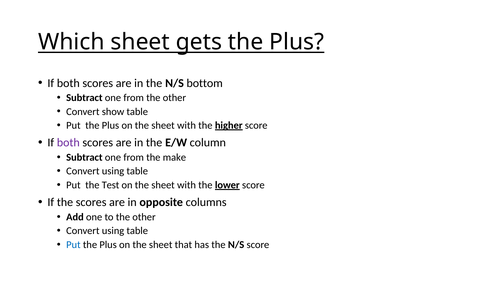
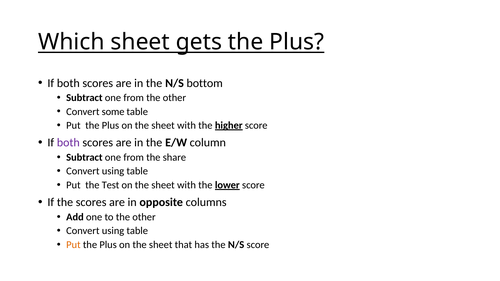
show: show -> some (113, 112)
make: make -> share (174, 158)
Put colour: blue -> orange (73, 245)
